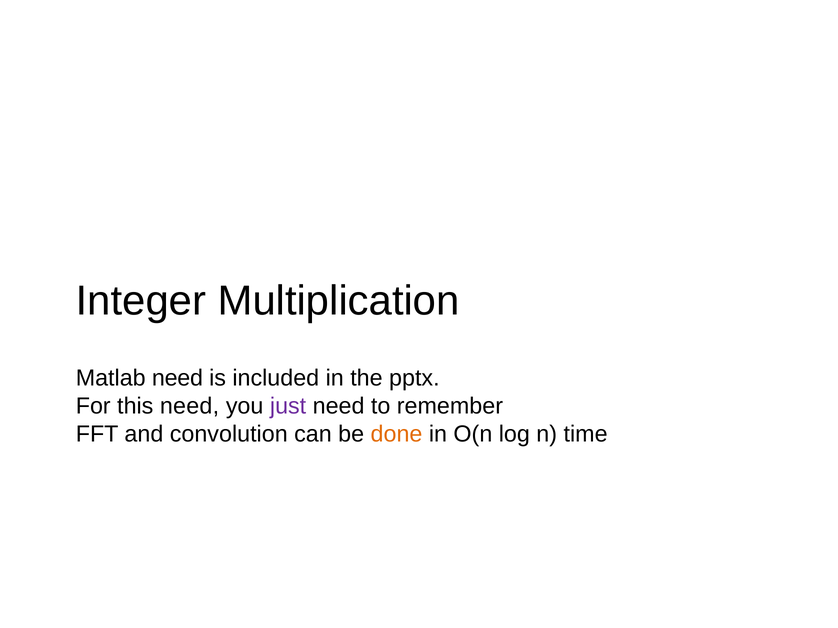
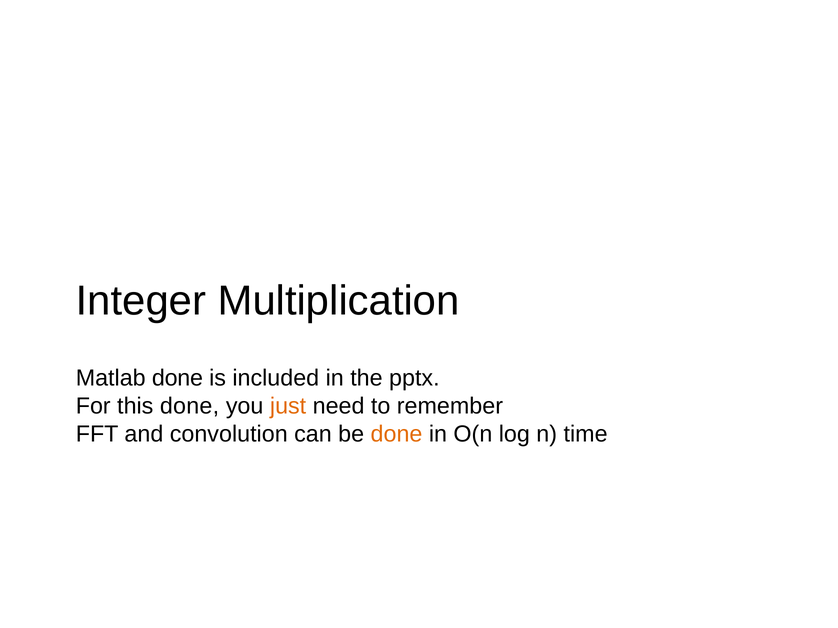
Matlab need: need -> done (177, 378)
this need: need -> done (190, 406)
just colour: purple -> orange (288, 406)
